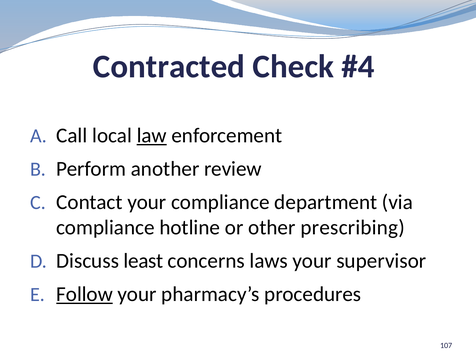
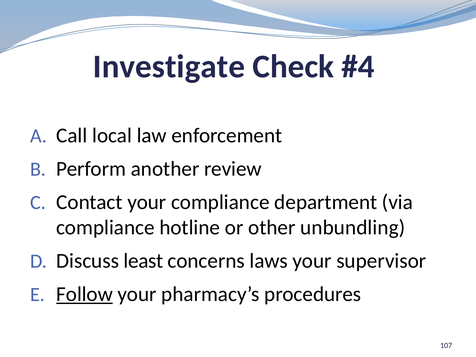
Contracted: Contracted -> Investigate (169, 67)
law underline: present -> none (152, 136)
prescribing: prescribing -> unbundling (353, 228)
